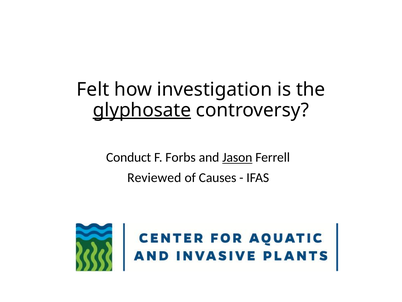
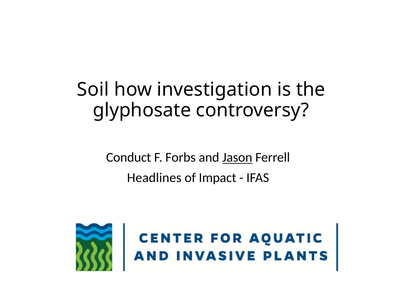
Felt: Felt -> Soil (93, 90)
glyphosate underline: present -> none (142, 110)
Reviewed: Reviewed -> Headlines (154, 177)
Causes: Causes -> Impact (218, 177)
